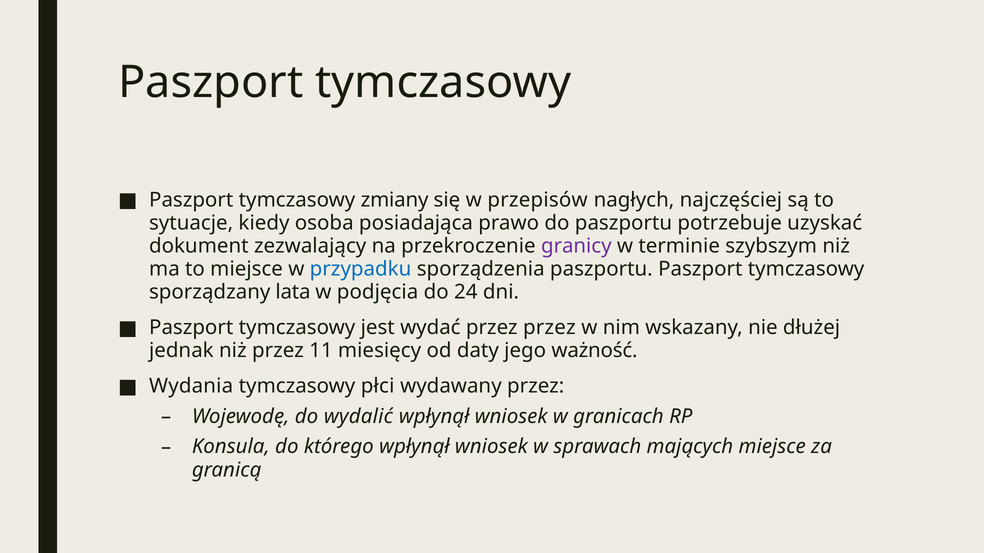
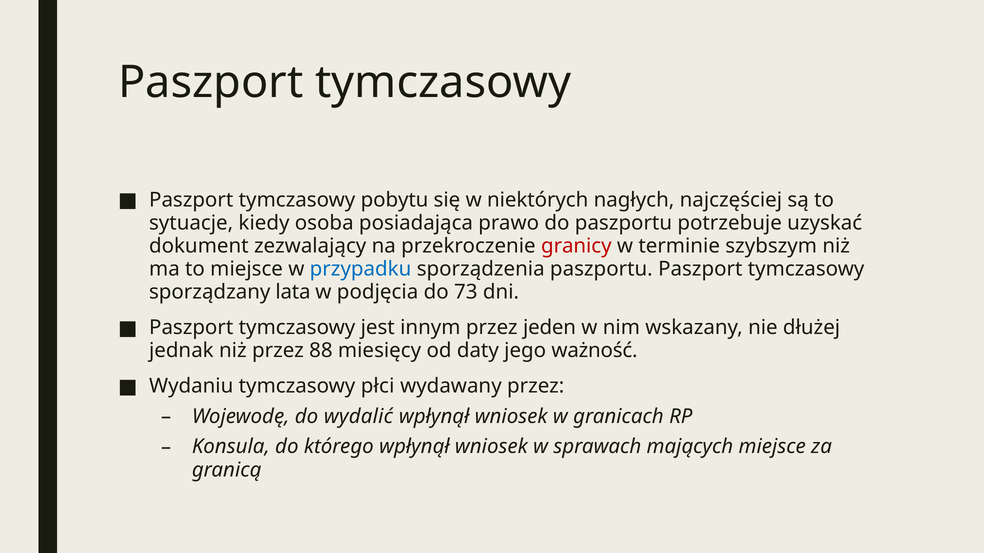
zmiany: zmiany -> pobytu (395, 200)
przepisów: przepisów -> niektórych (538, 200)
granicy colour: purple -> red (576, 246)
24: 24 -> 73 (466, 292)
wydać: wydać -> innym (430, 328)
przez przez: przez -> jeden (550, 328)
11: 11 -> 88 (321, 351)
Wydania: Wydania -> Wydaniu (191, 386)
